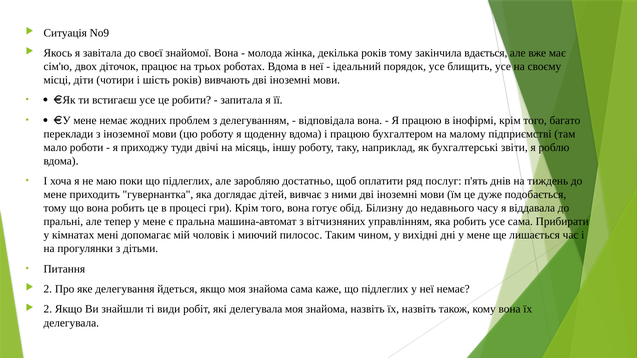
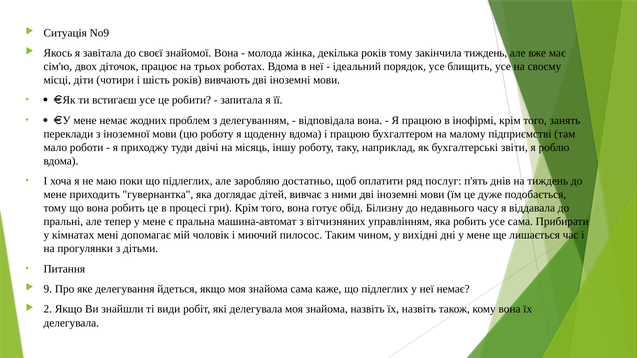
закінчила вдається: вдається -> тиждень (486, 53)
багато: багато -> занять (565, 120)
2: 2 -> 9 (48, 289)
